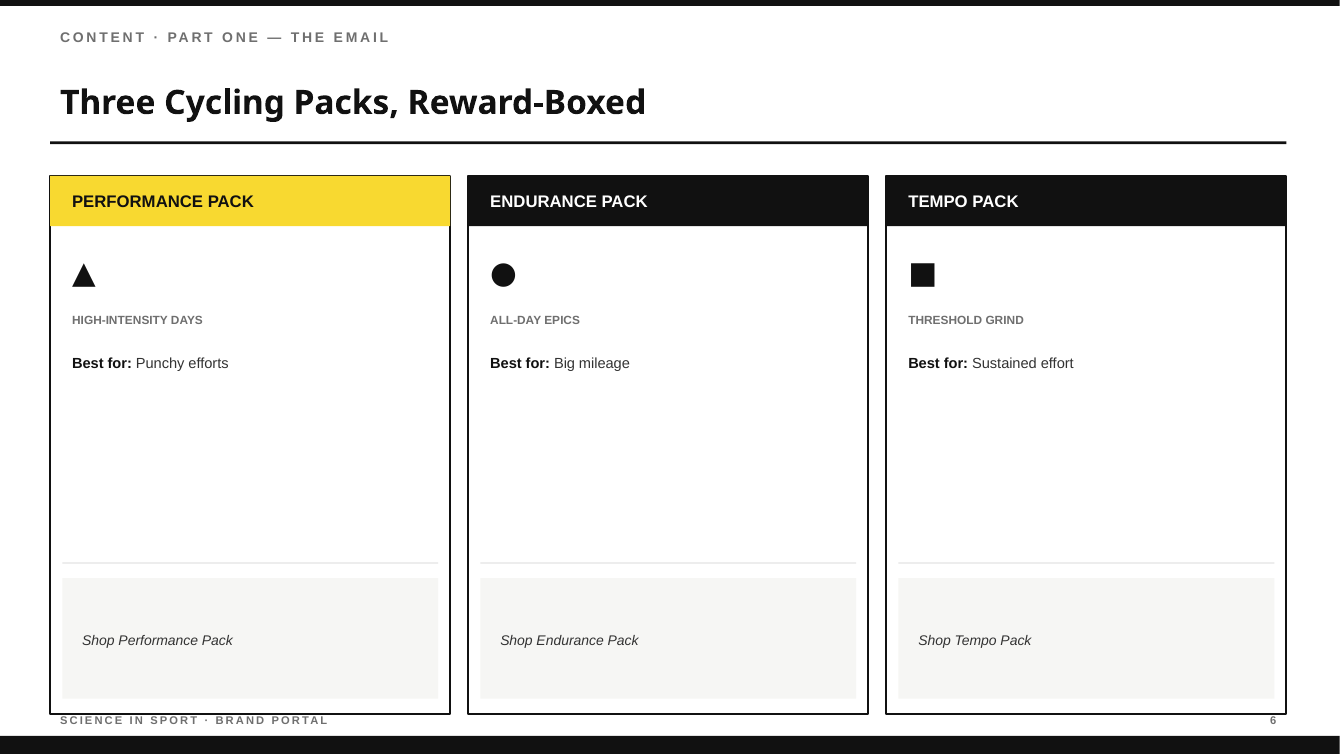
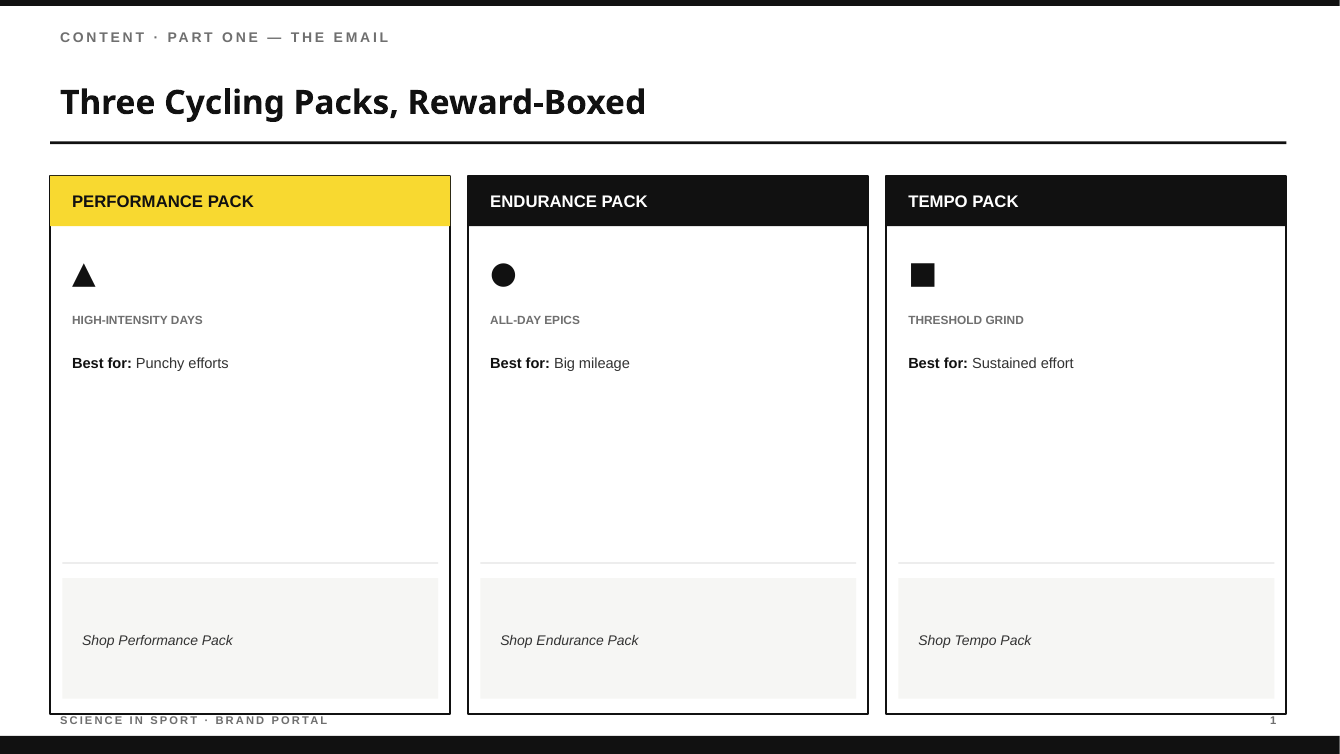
6: 6 -> 1 (1273, 720)
